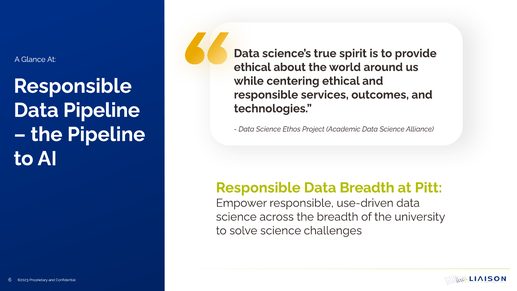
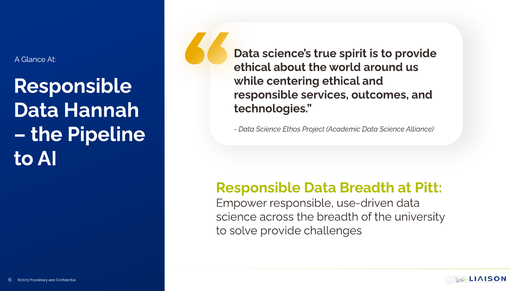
Data Pipeline: Pipeline -> Hannah (101, 110)
solve science: science -> provide (281, 230)
